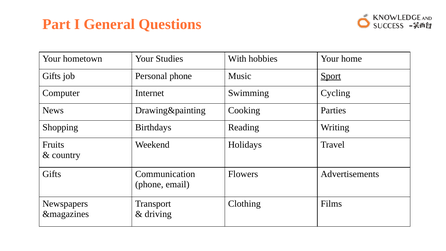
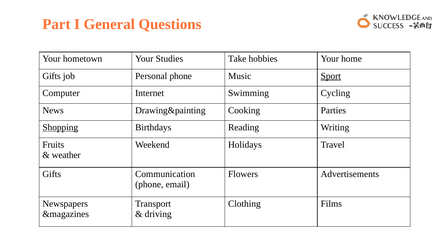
With: With -> Take (237, 59)
Shopping underline: none -> present (60, 127)
country: country -> weather (66, 155)
